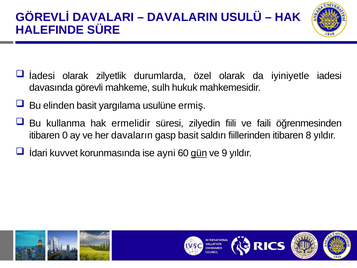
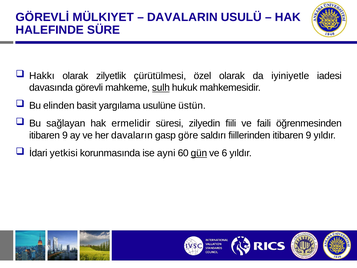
DAVALARI: DAVALARI -> MÜLKIYET (103, 17)
İadesi: İadesi -> Hakkı (42, 76)
durumlarda: durumlarda -> çürütülmesi (160, 76)
sulh underline: none -> present (161, 88)
ermiş: ermiş -> üstün (192, 105)
kullanma: kullanma -> sağlayan (66, 123)
0: 0 -> 9 (65, 135)
gasp basit: basit -> göre (188, 135)
fiillerinden itibaren 8: 8 -> 9 (308, 135)
kuvvet: kuvvet -> yetkisi (64, 153)
9: 9 -> 6 (224, 153)
